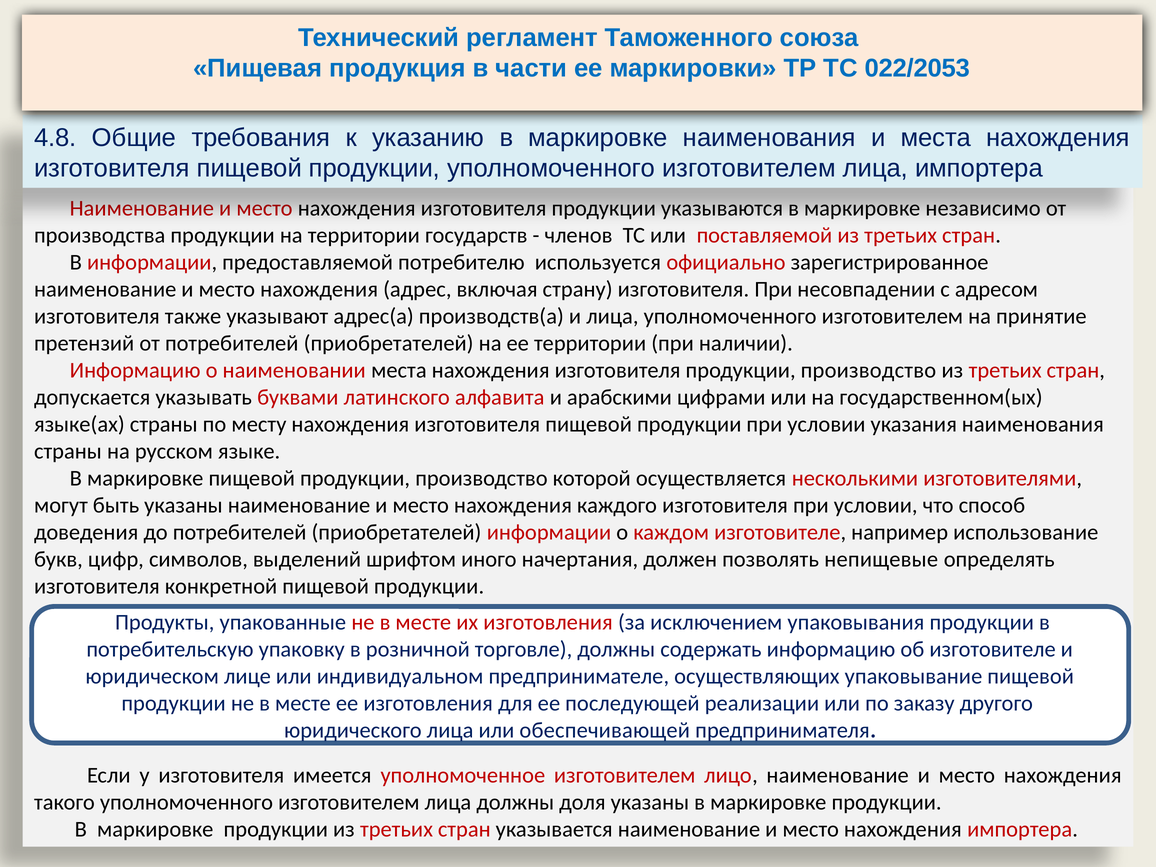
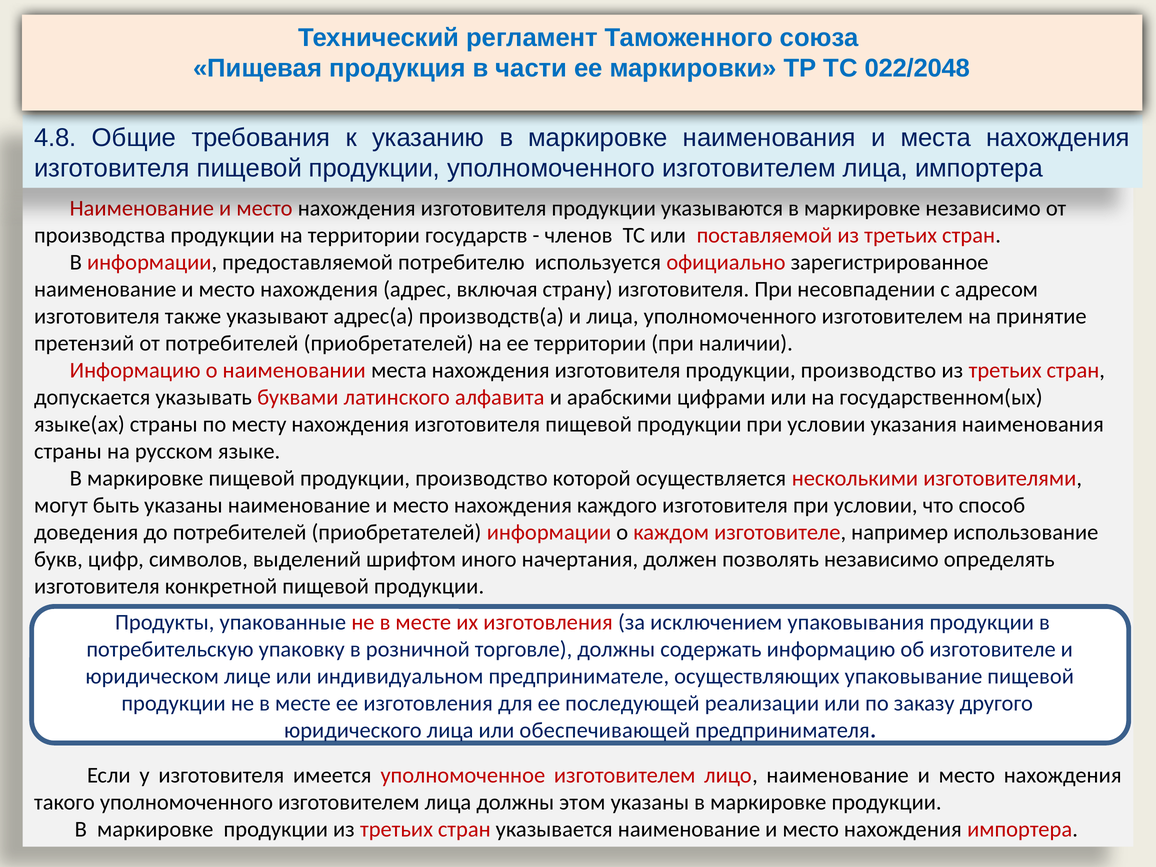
022/2053: 022/2053 -> 022/2048 (917, 68)
позволять непищевые: непищевые -> независимо (881, 559)
доля: доля -> этом (582, 802)
